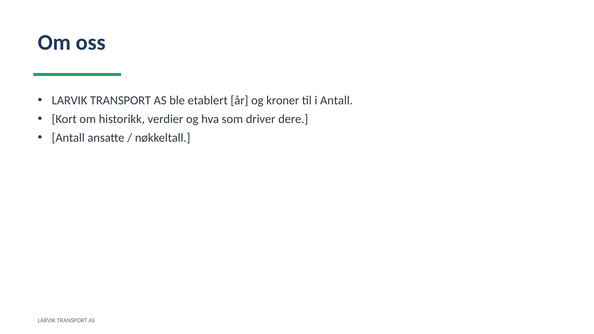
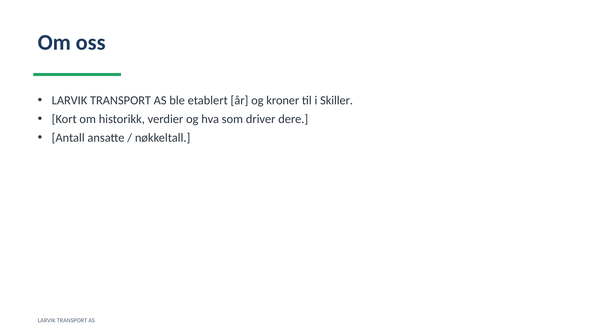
i Antall: Antall -> Skiller (337, 101)
